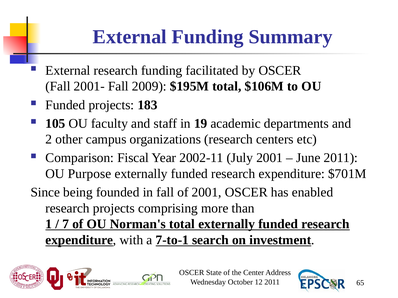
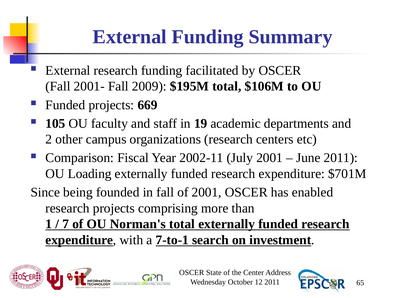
183: 183 -> 669 (147, 105)
Purpose: Purpose -> Loading (90, 174)
